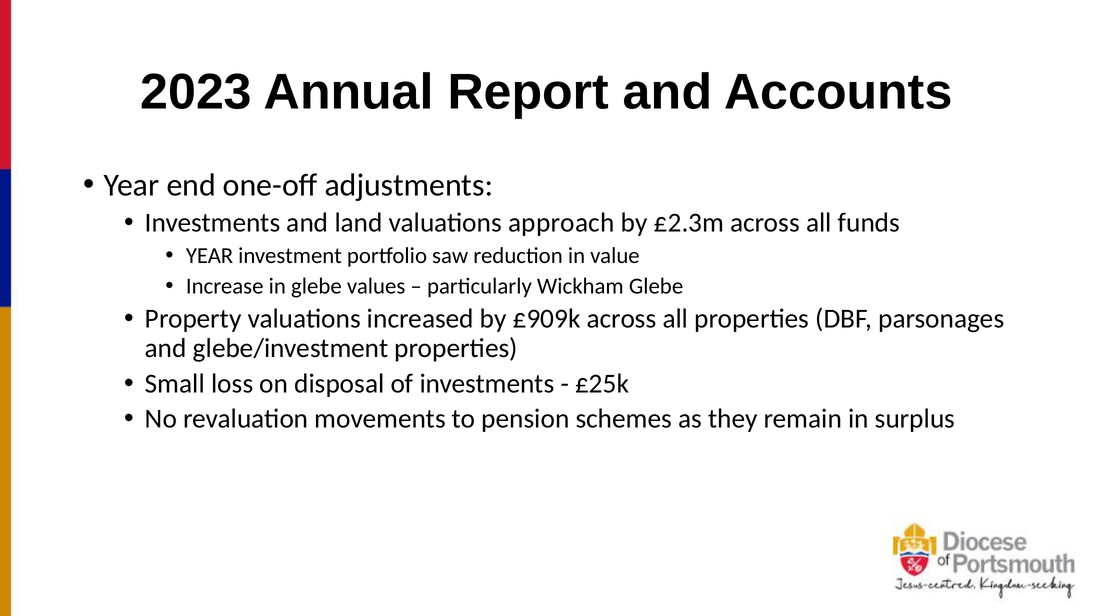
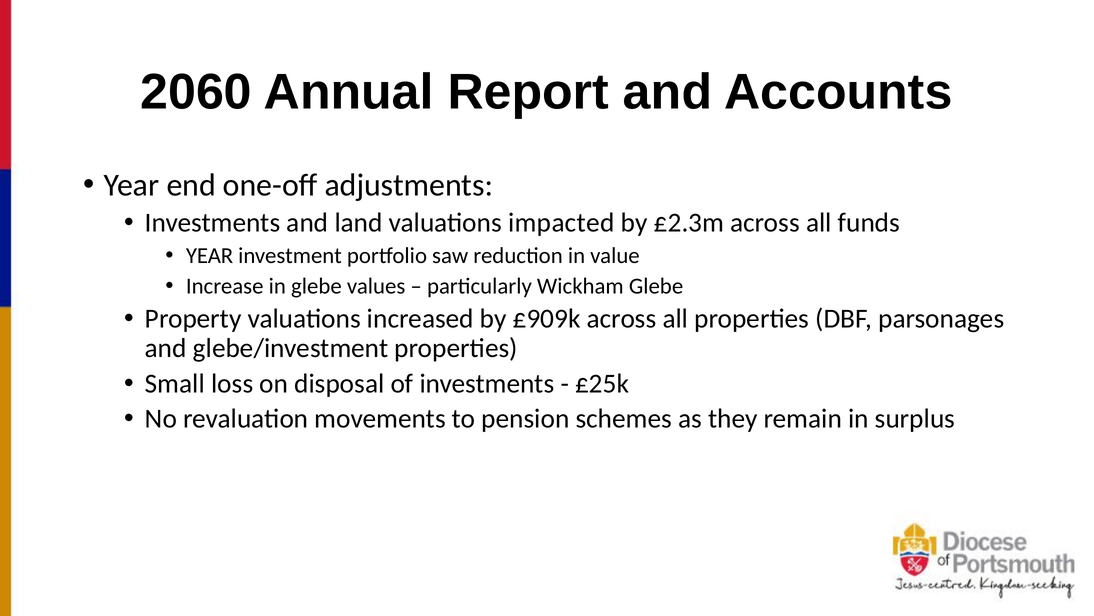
2023: 2023 -> 2060 (196, 92)
approach: approach -> impacted (561, 223)
